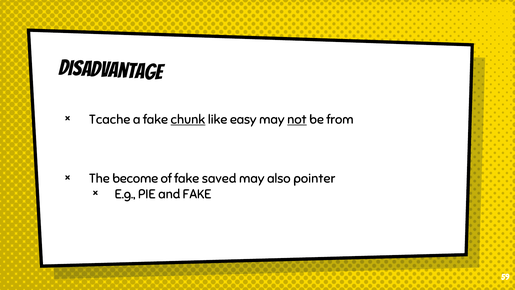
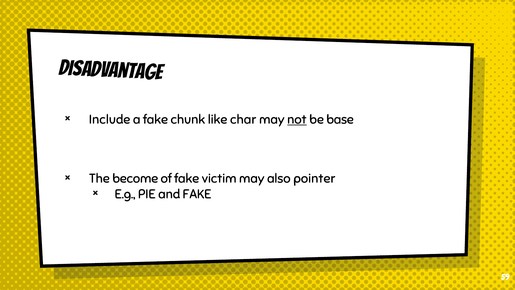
Tcache: Tcache -> Include (110, 119)
chunk underline: present -> none (188, 119)
easy: easy -> char (243, 119)
from: from -> base (340, 119)
saved: saved -> victim (219, 179)
